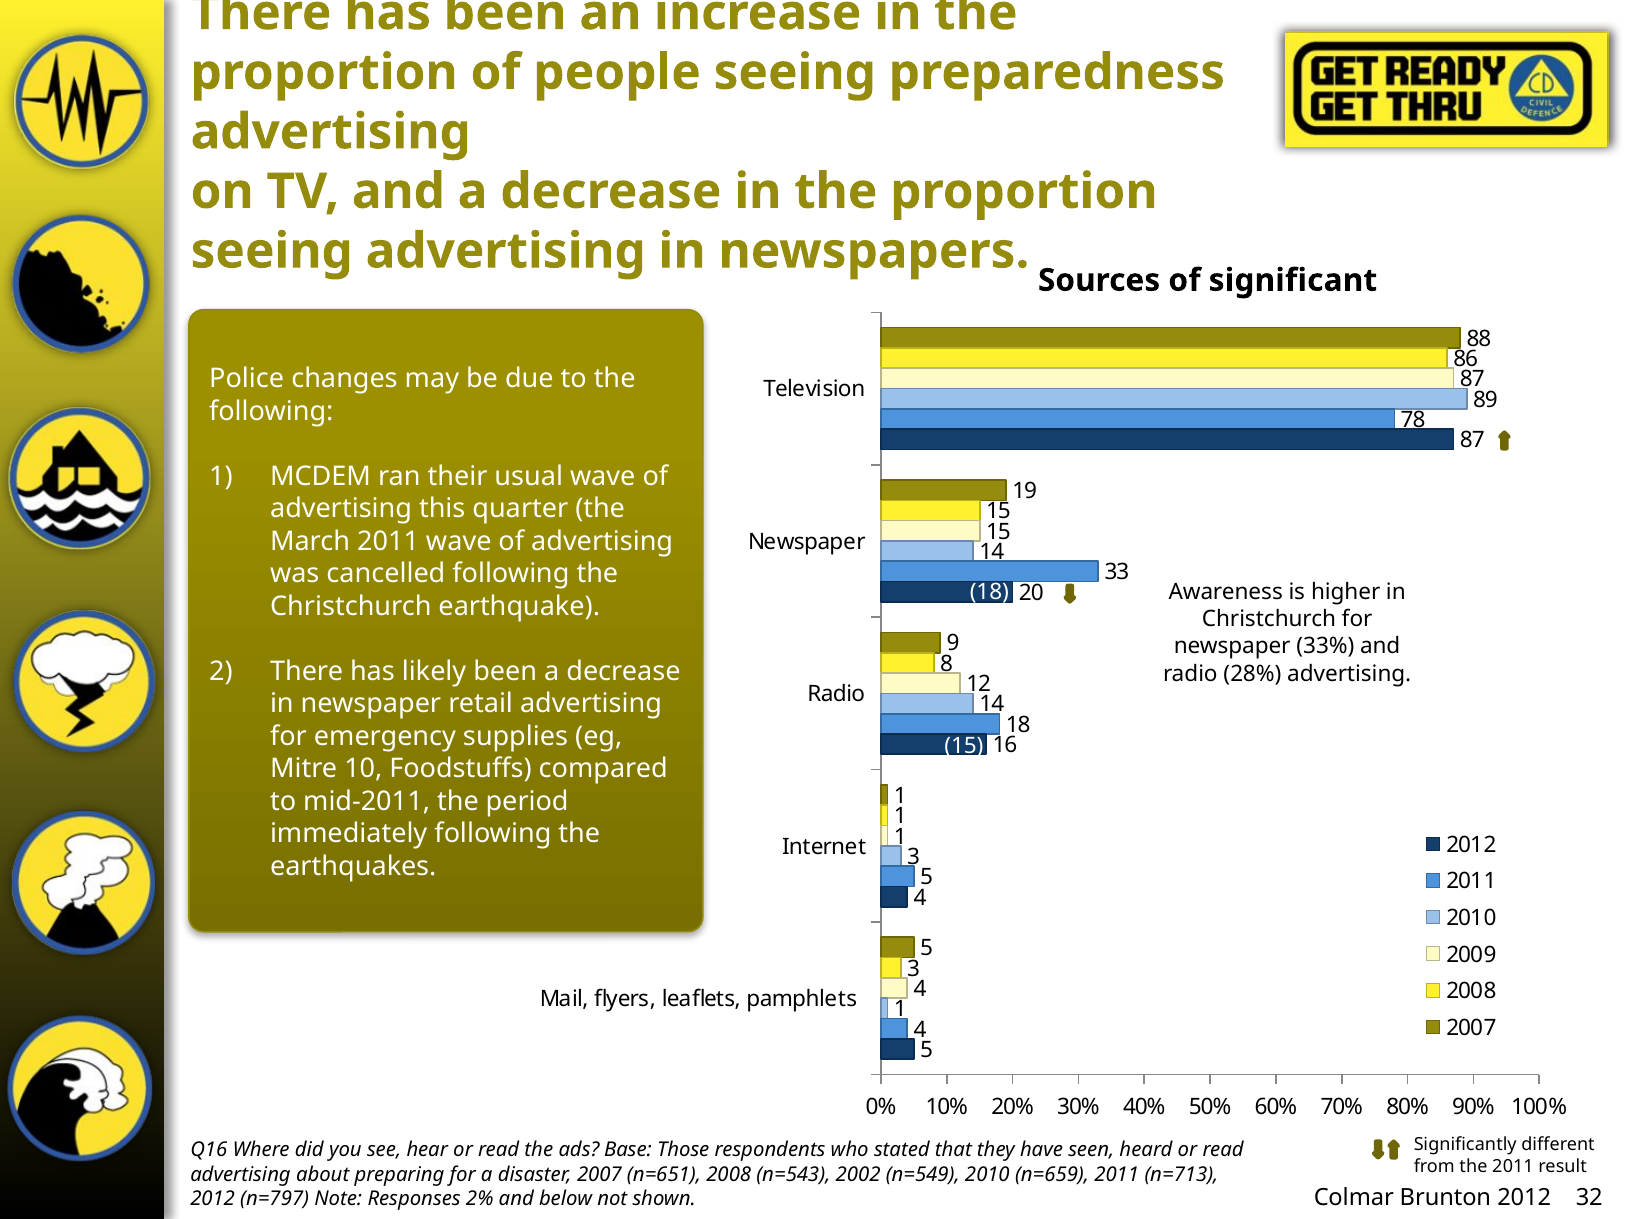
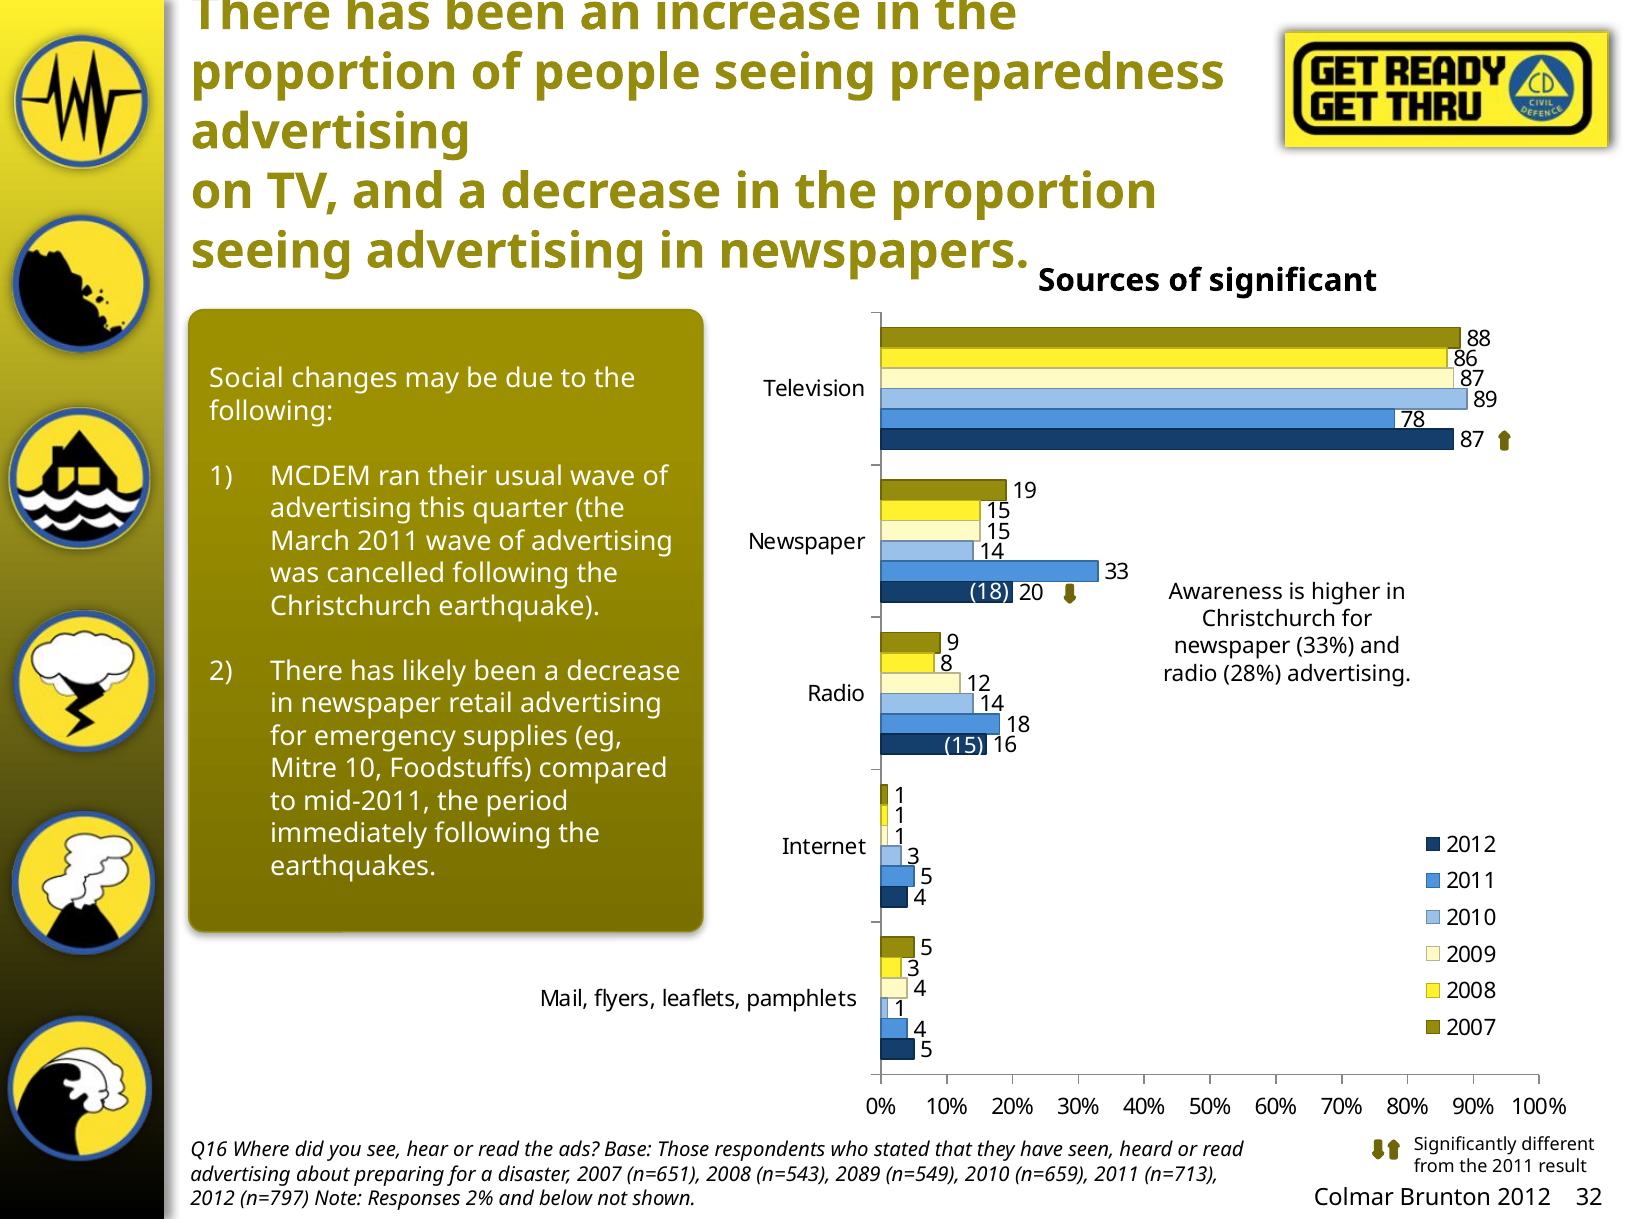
Police: Police -> Social (247, 379)
2002: 2002 -> 2089 (858, 1174)
